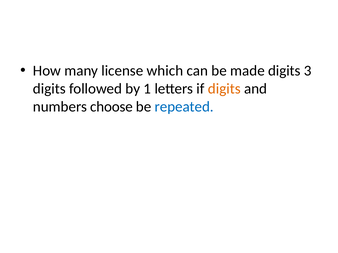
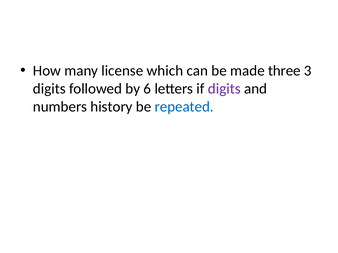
made digits: digits -> three (284, 71)
1: 1 -> 6 (147, 89)
digits colour: orange -> purple (224, 89)
choose: choose -> history (111, 107)
